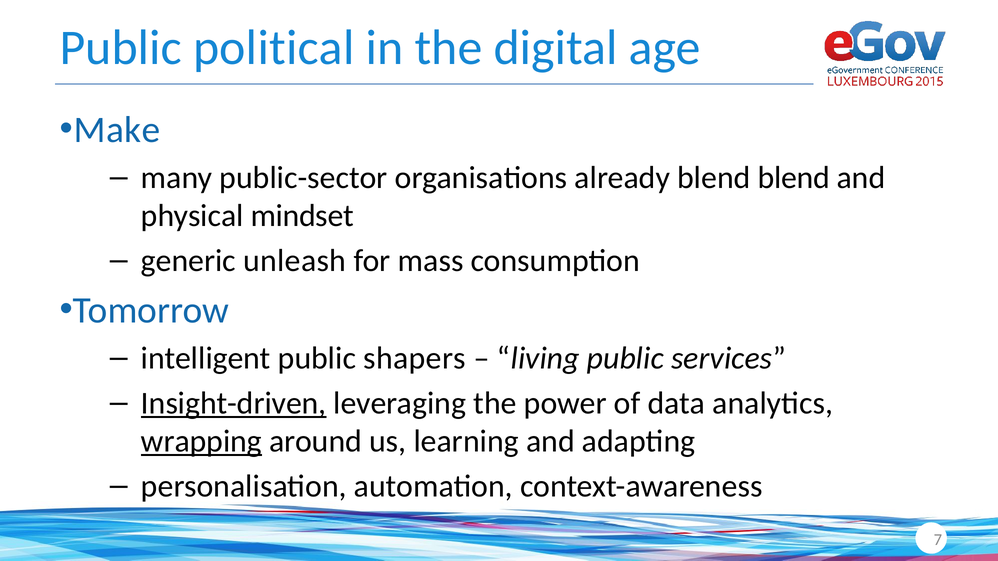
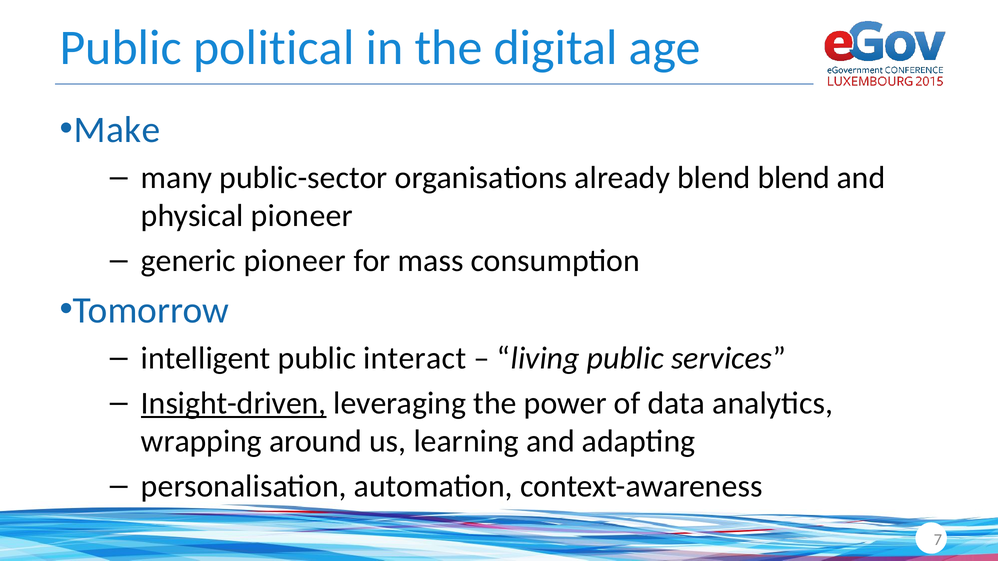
physical mindset: mindset -> pioneer (302, 216)
generic unleash: unleash -> pioneer (295, 261)
shapers: shapers -> interact (415, 359)
wrapping underline: present -> none (201, 442)
